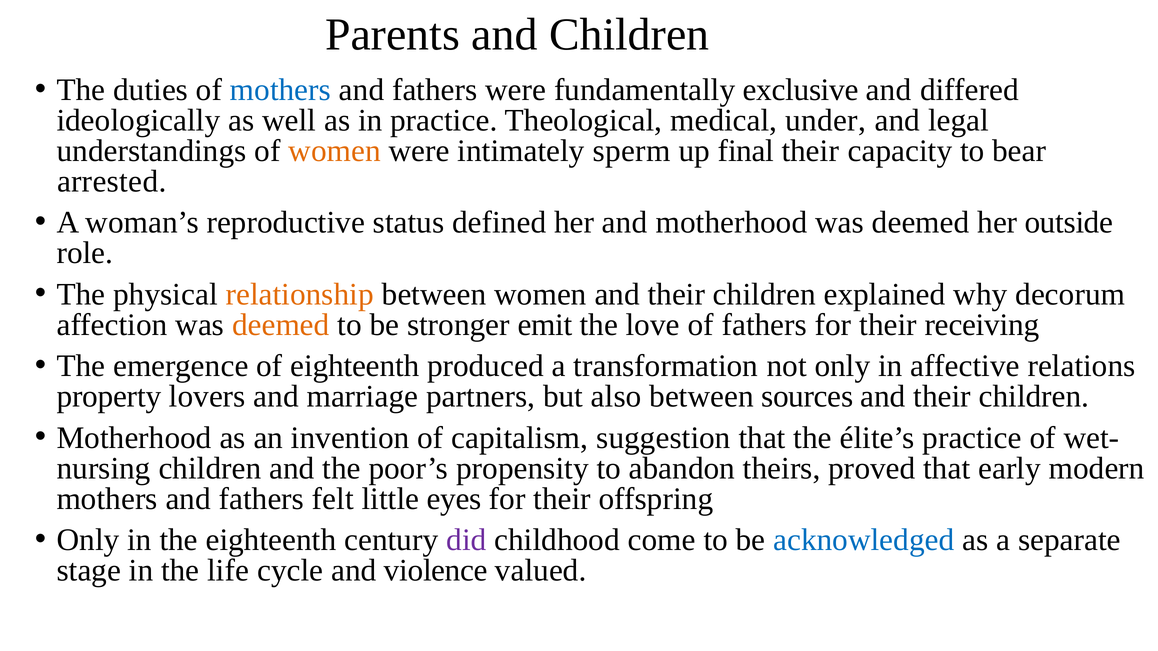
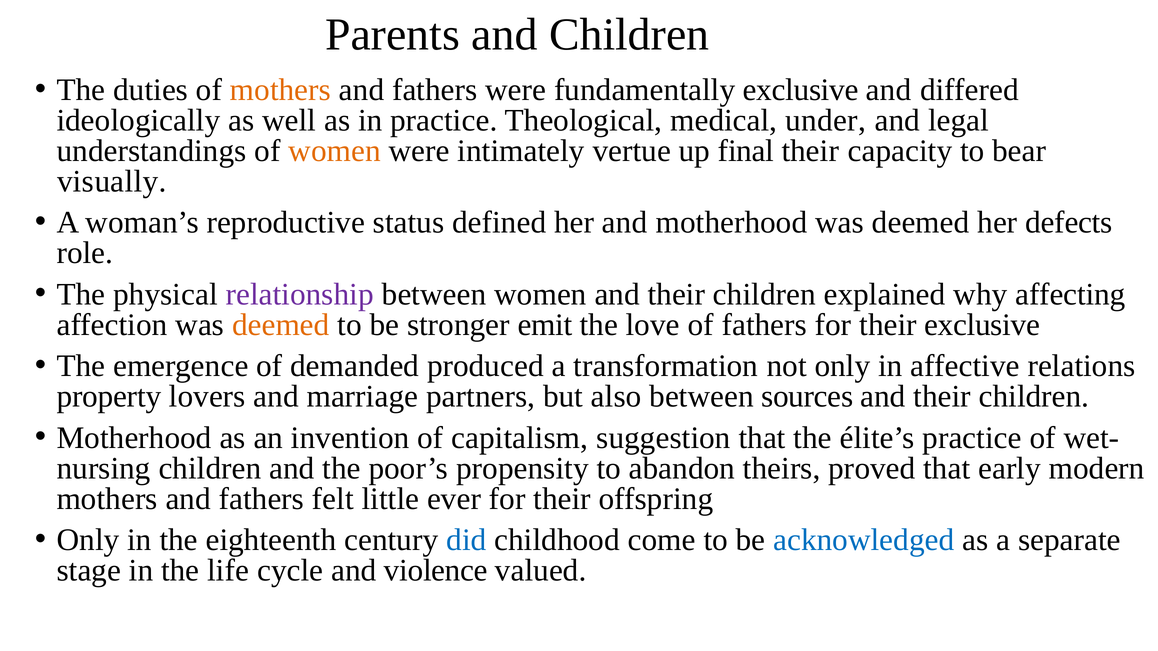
mothers colour: blue -> orange (280, 90)
sperm: sperm -> vertue (632, 151)
arrested: arrested -> visually (112, 181)
outside: outside -> defects (1069, 223)
relationship colour: orange -> purple (300, 295)
decorum: decorum -> affecting (1070, 295)
their receiving: receiving -> exclusive (982, 325)
of eighteenth: eighteenth -> demanded (355, 366)
eyes: eyes -> ever (454, 499)
did colour: purple -> blue (466, 540)
